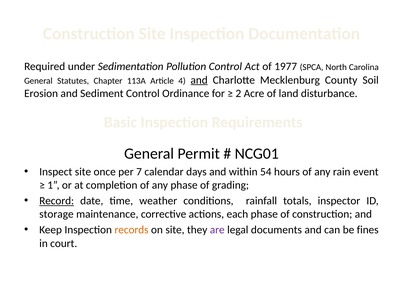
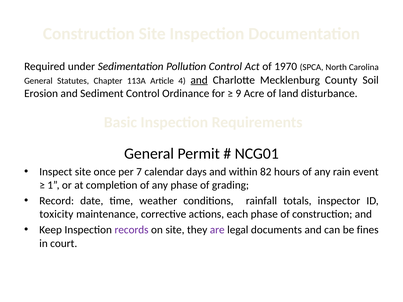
1977: 1977 -> 1970 (286, 67)
2: 2 -> 9 (238, 94)
54: 54 -> 82 (266, 172)
Record underline: present -> none (57, 201)
storage: storage -> toxicity (56, 214)
records colour: orange -> purple (132, 230)
